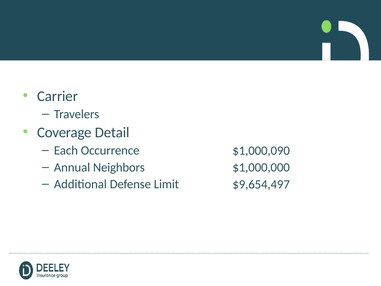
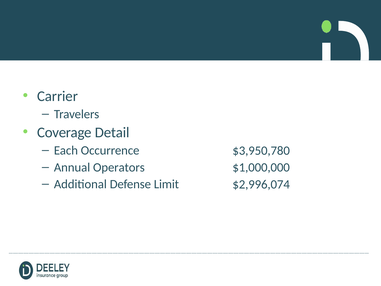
$1,000,090: $1,000,090 -> $3,950,780 (261, 151)
Neighbors: Neighbors -> Operators (119, 167)
$9,654,497: $9,654,497 -> $2,996,074 (261, 184)
